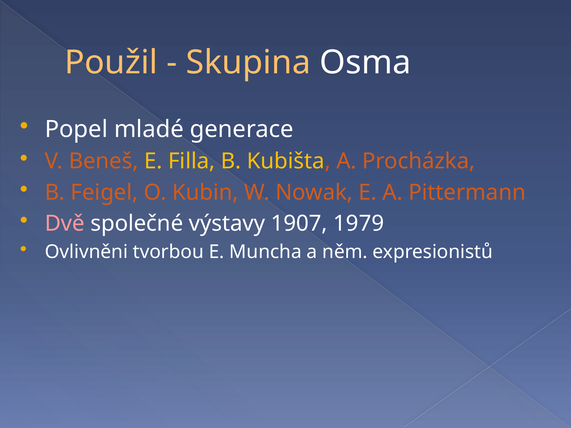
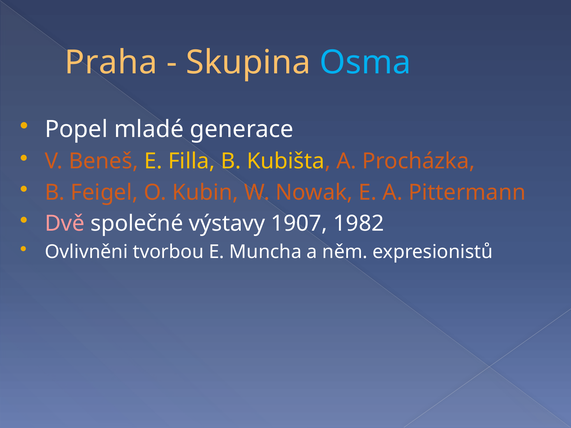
Použil: Použil -> Praha (111, 63)
Osma colour: white -> light blue (365, 63)
1979: 1979 -> 1982 (359, 224)
